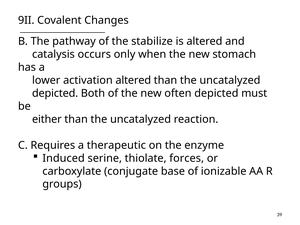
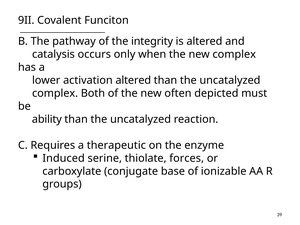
Changes: Changes -> Funciton (107, 20)
stabilize: stabilize -> integrity (152, 41)
new stomach: stomach -> complex (234, 54)
depicted: depicted -> complex (55, 93)
either: either -> ability (47, 119)
